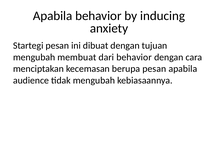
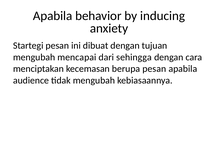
membuat: membuat -> mencapai (77, 57)
dari behavior: behavior -> sehingga (134, 57)
